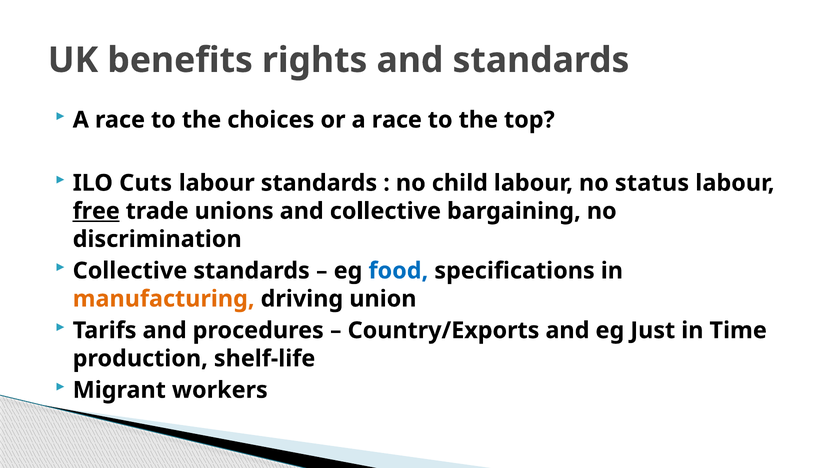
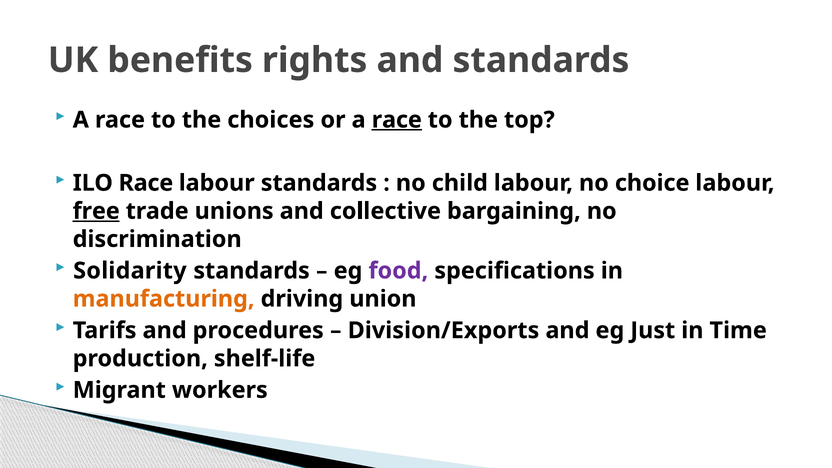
race underline: none -> present (397, 120)
ILO Cuts: Cuts -> Race (146, 183)
status: status -> choice (652, 183)
Collective: Collective -> Solidarity (130, 271)
food colour: blue -> purple (398, 271)
Country/Exports: Country/Exports -> Division/Exports (443, 330)
